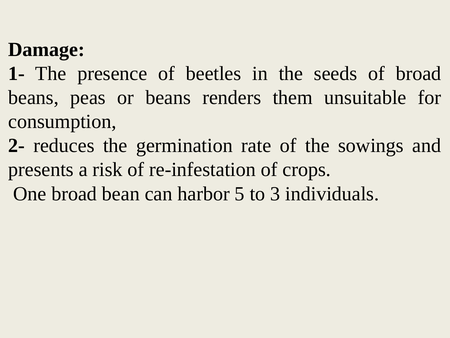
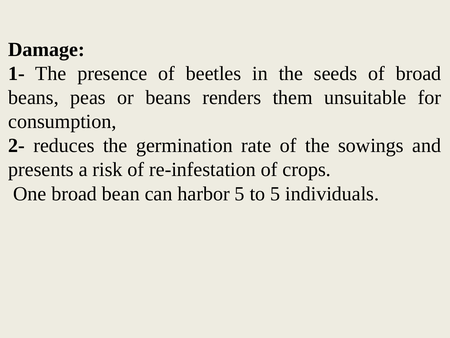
to 3: 3 -> 5 (275, 193)
